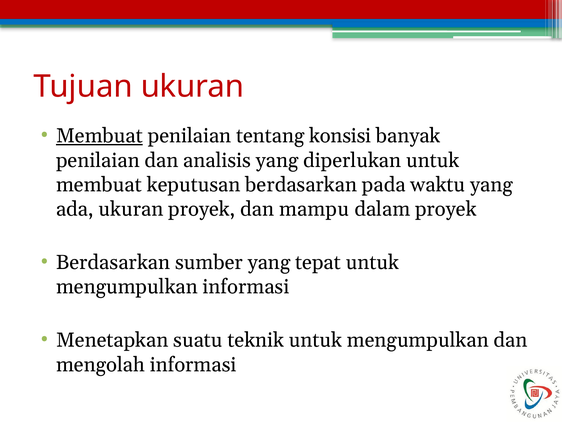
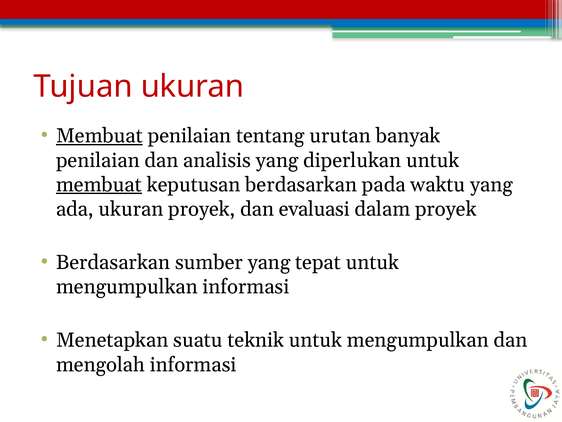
konsisi: konsisi -> urutan (340, 136)
membuat underline: none -> present (99, 184)
mampu: mampu -> evaluasi (314, 209)
